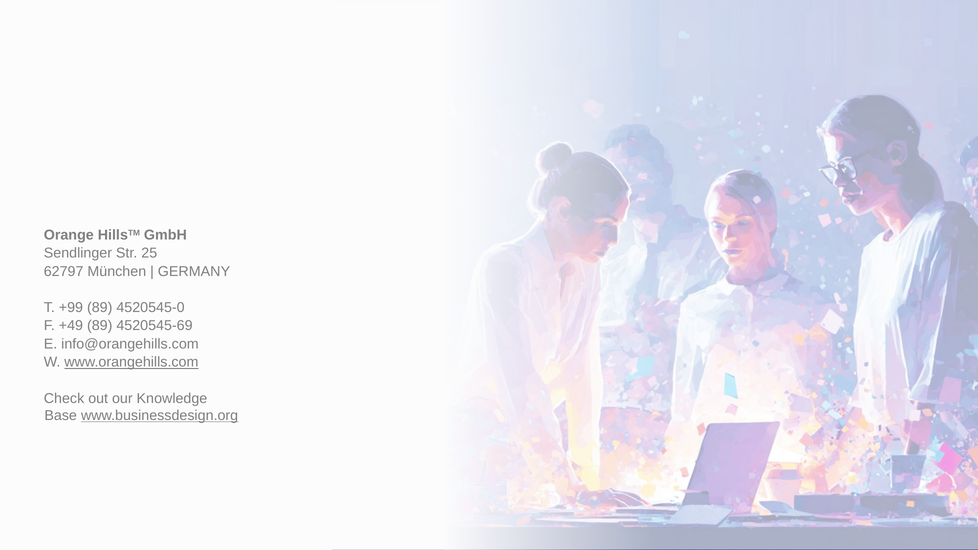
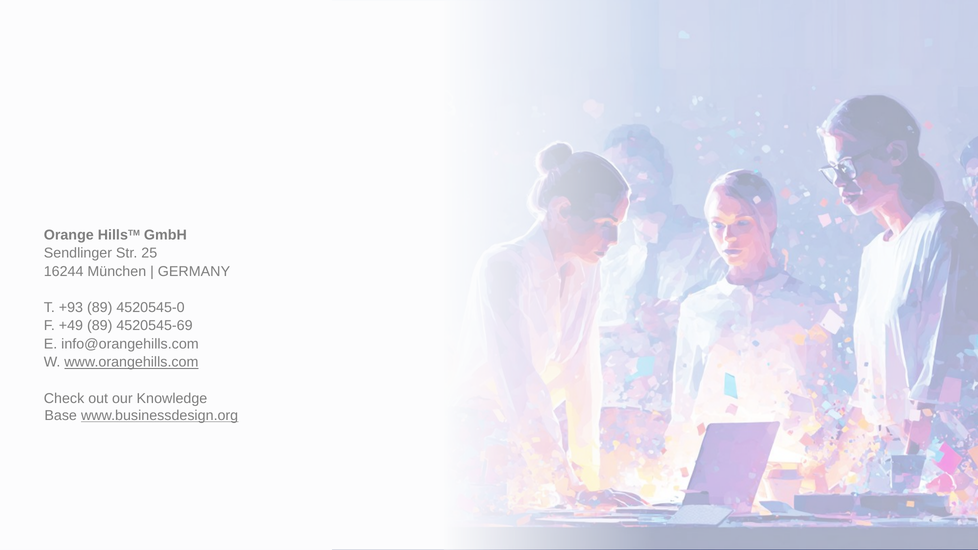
62797: 62797 -> 16244 (64, 271)
+99: +99 -> +93 (71, 308)
